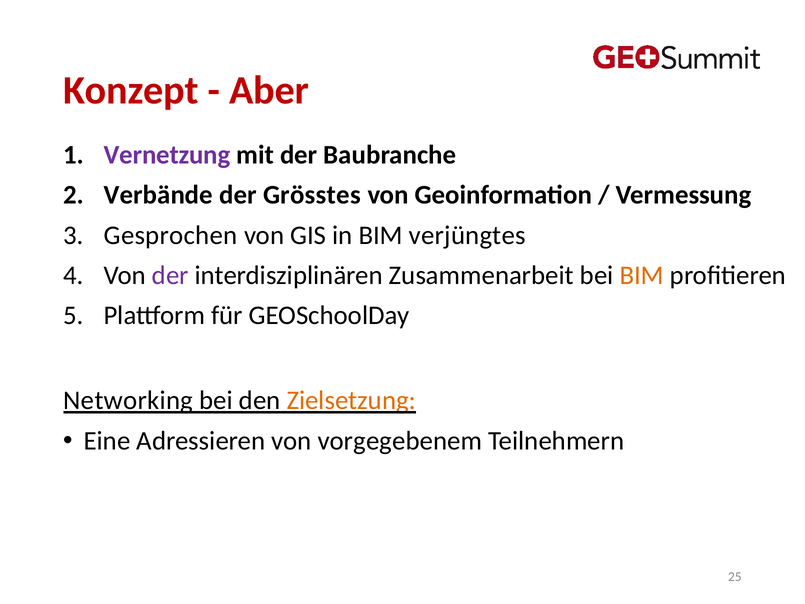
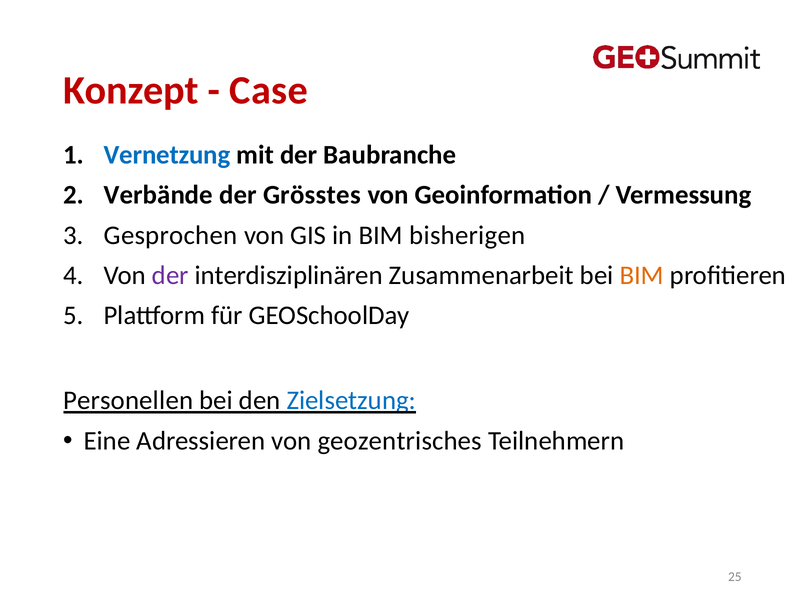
Aber: Aber -> Case (269, 90)
Vernetzung colour: purple -> blue (167, 155)
verjüngtes: verjüngtes -> bisherigen (467, 235)
Networking: Networking -> Personellen (128, 400)
Zielsetzung colour: orange -> blue (351, 400)
vorgegebenem: vorgegebenem -> geozentrisches (400, 441)
